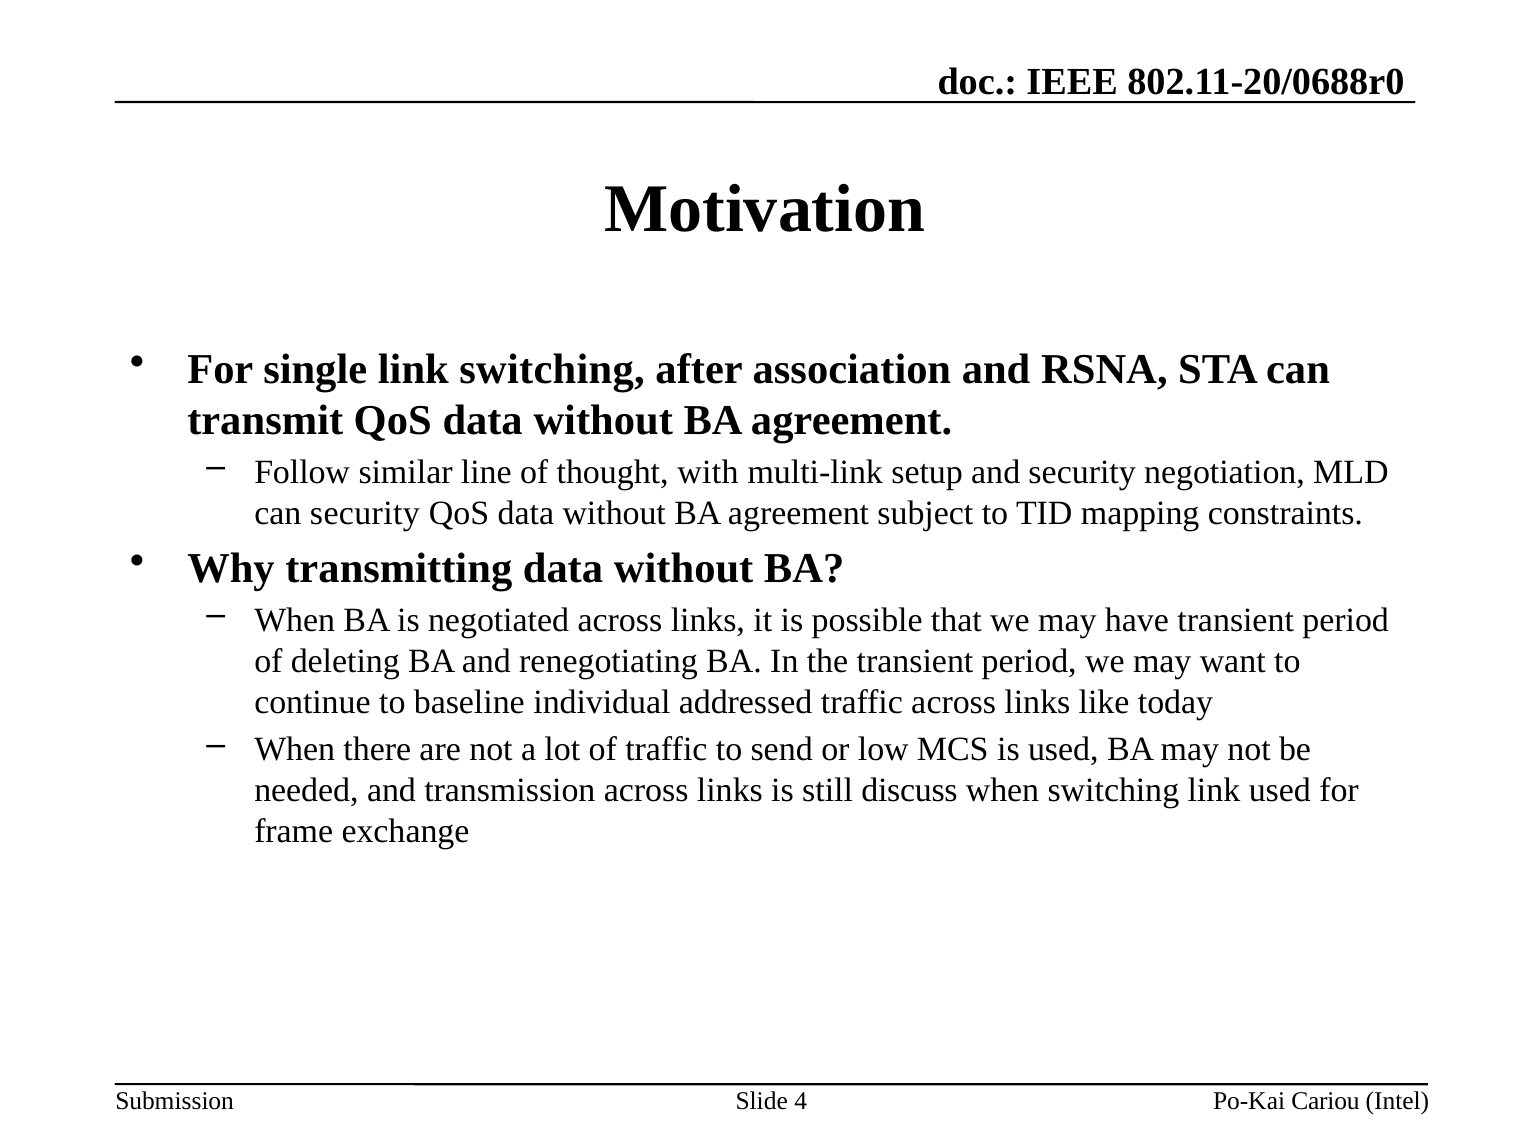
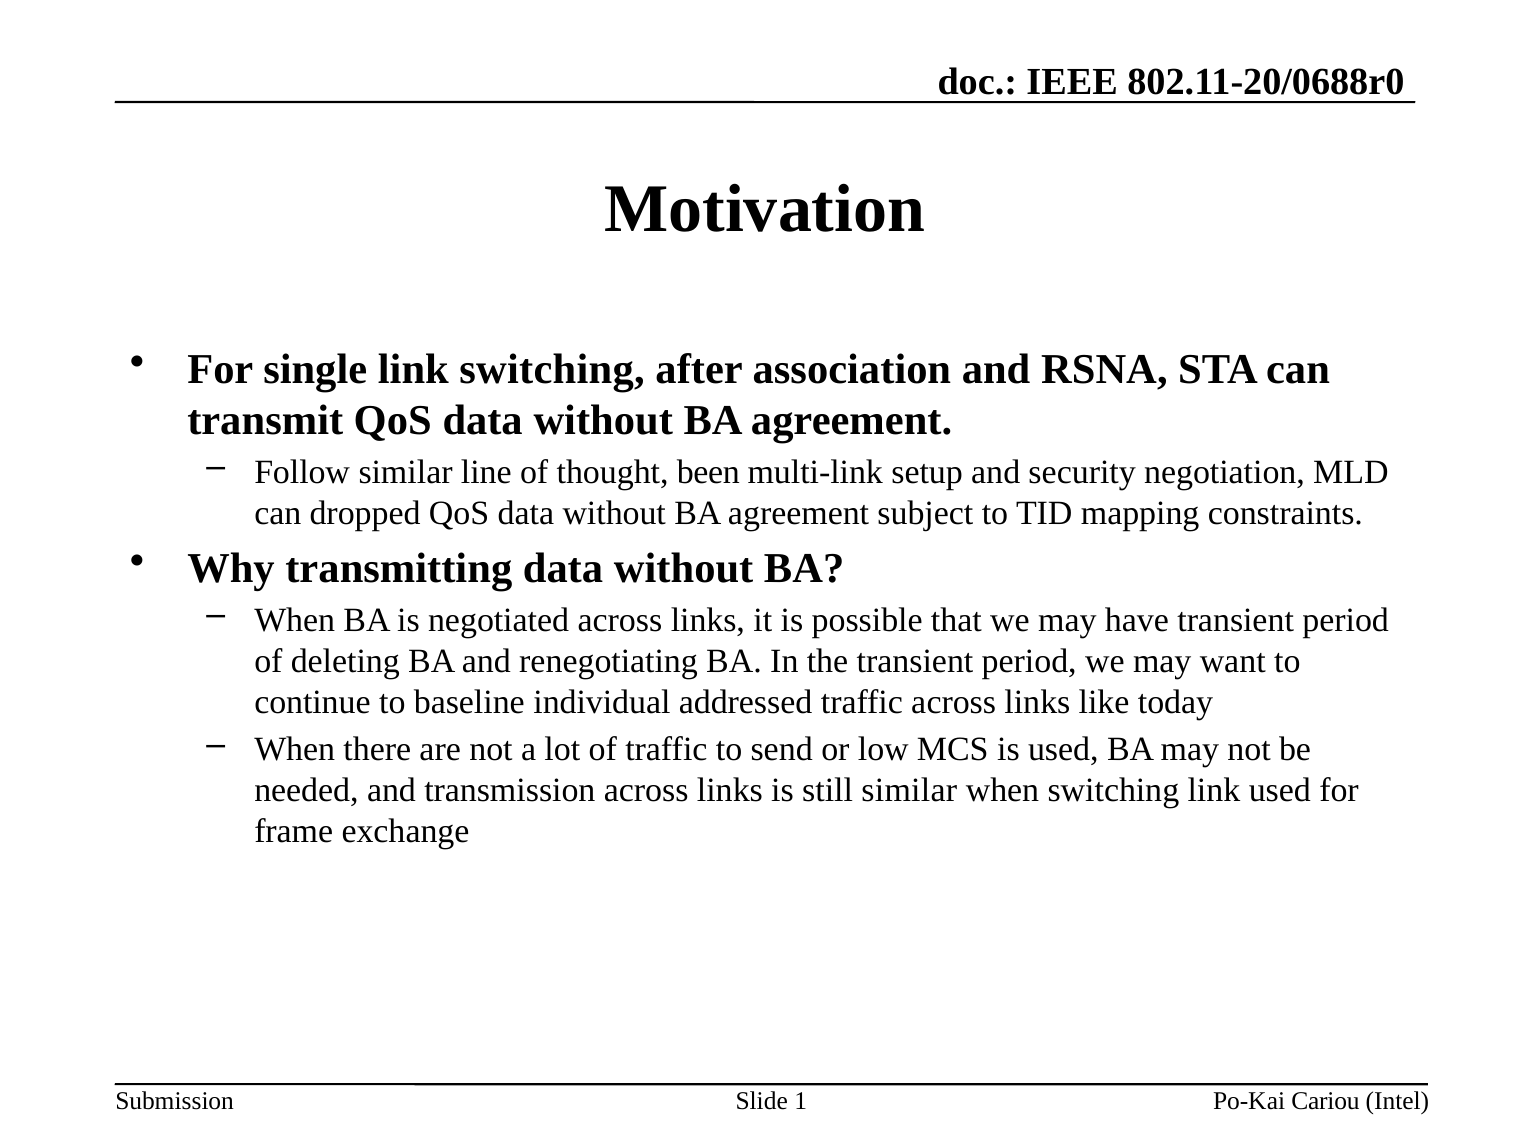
with: with -> been (708, 472)
can security: security -> dropped (365, 513)
still discuss: discuss -> similar (909, 790)
4: 4 -> 1 (801, 1101)
